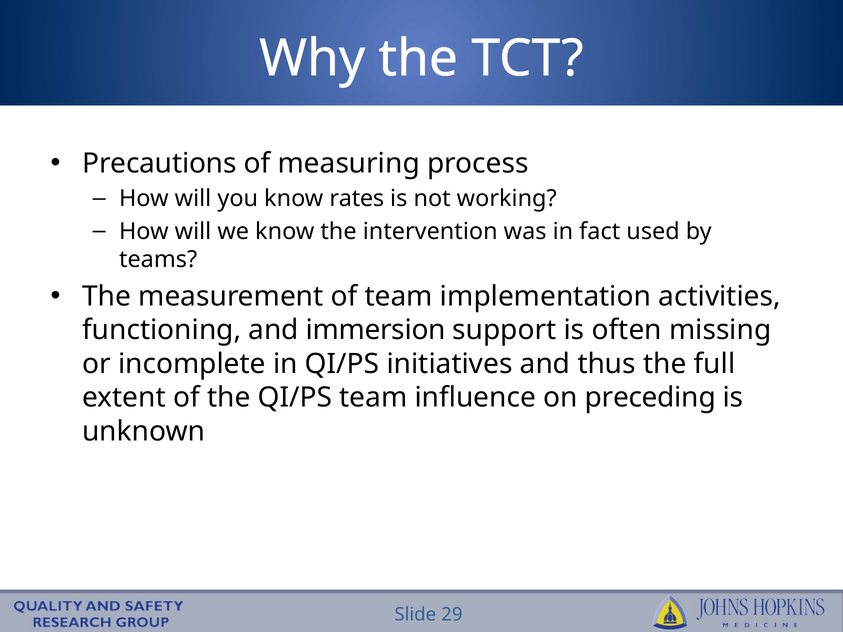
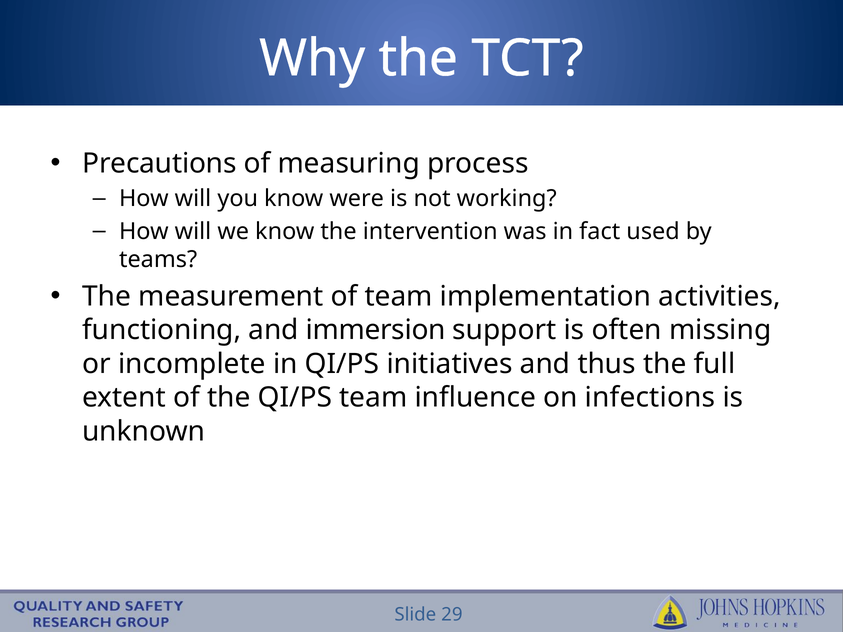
rates: rates -> were (357, 199)
preceding: preceding -> infections (650, 398)
